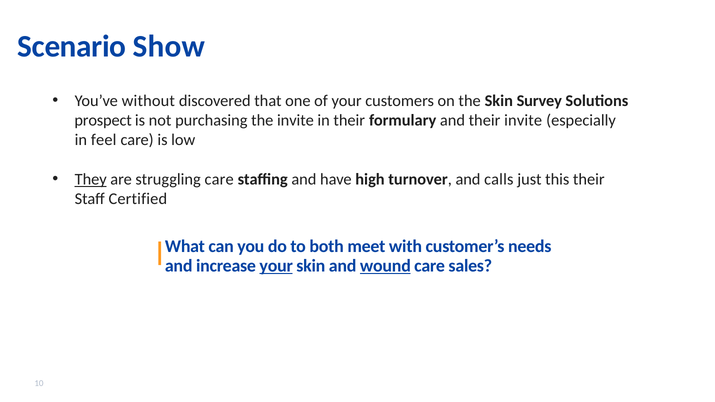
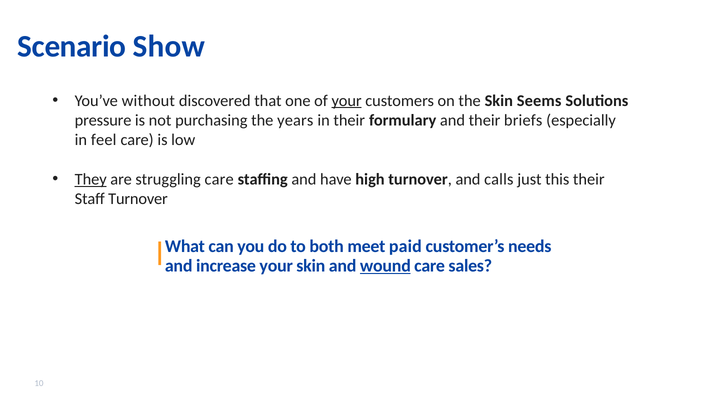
your underline: none -> present (347, 101)
Survey: Survey -> Seems (539, 101)
prospect: prospect -> pressure (103, 120)
the invite: invite -> years (295, 120)
their invite: invite -> briefs (523, 120)
Staff Certified: Certified -> Turnover (138, 199)
with: with -> paid (405, 247)
your underline: present -> none (276, 266)
